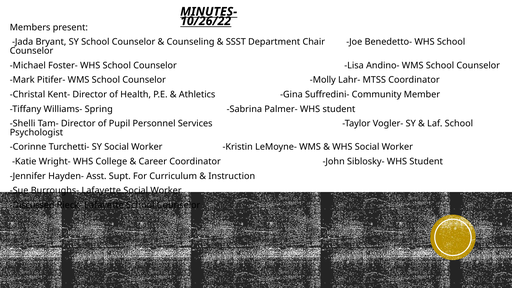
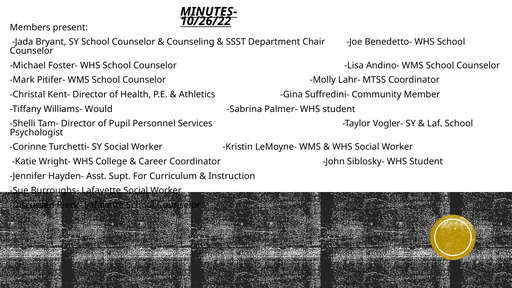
Spring: Spring -> Would (99, 109)
